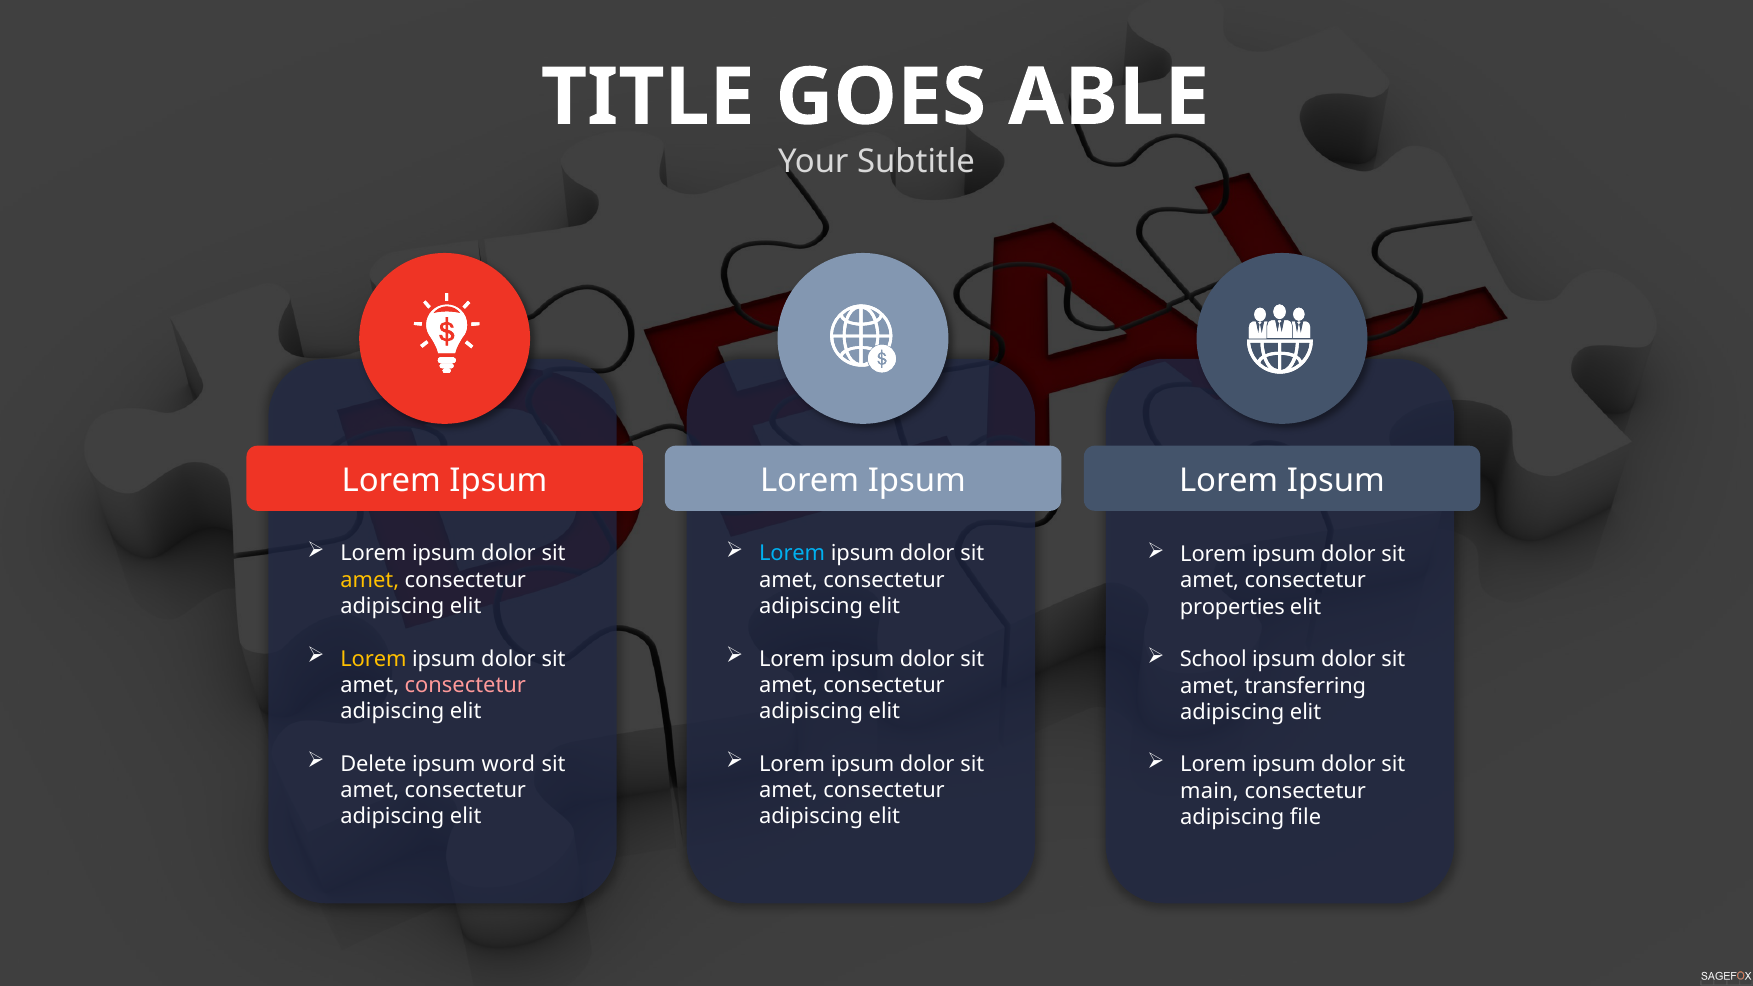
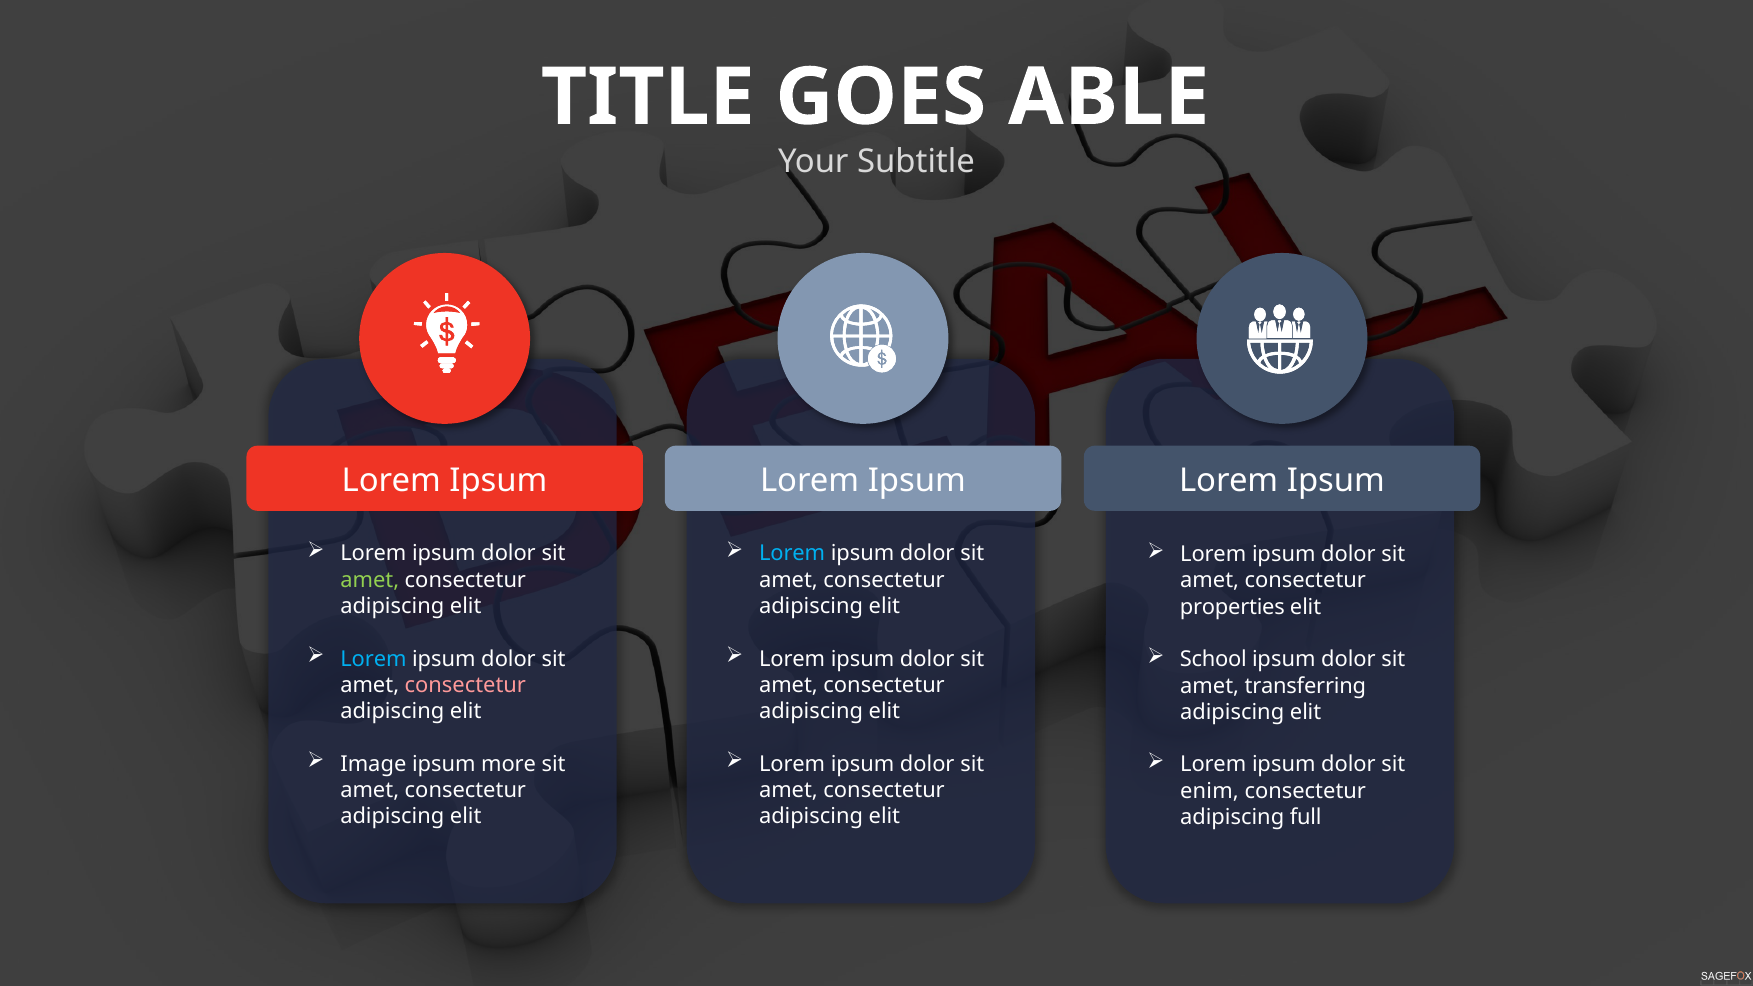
amet colour: yellow -> light green (370, 580)
Lorem colour: yellow -> light blue (373, 659)
Delete: Delete -> Image (373, 764)
word: word -> more (509, 764)
main: main -> enim (1210, 791)
file: file -> full (1306, 817)
